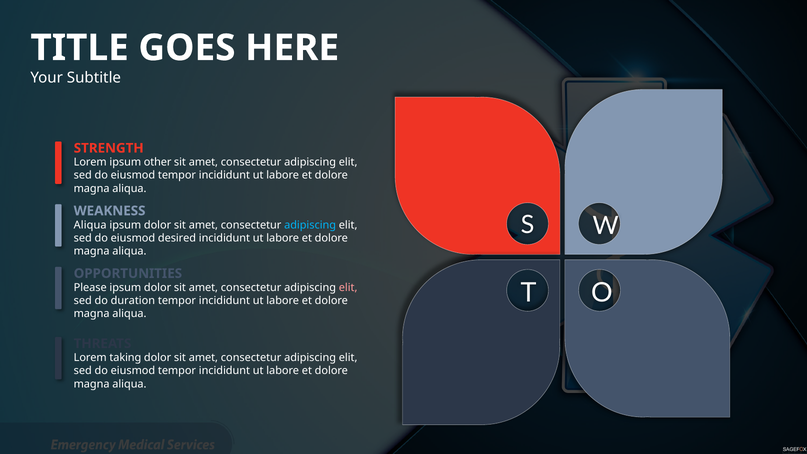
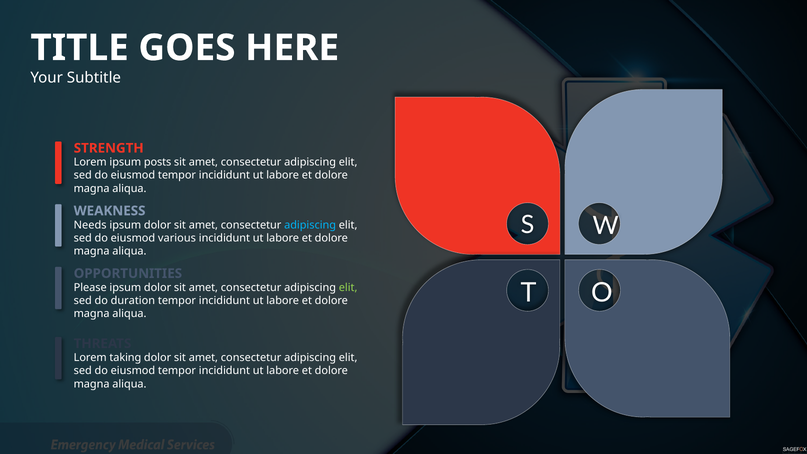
other: other -> posts (158, 162)
Aliqua: Aliqua -> Needs (90, 225)
desired: desired -> various (177, 238)
elit colour: pink -> light green (348, 287)
